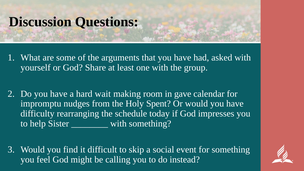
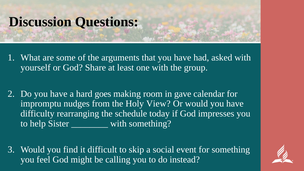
wait: wait -> goes (103, 94)
Spent: Spent -> View (158, 104)
